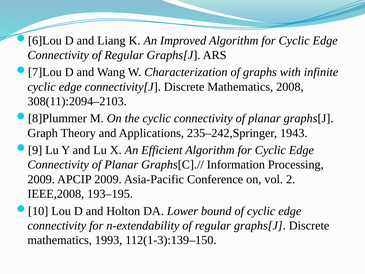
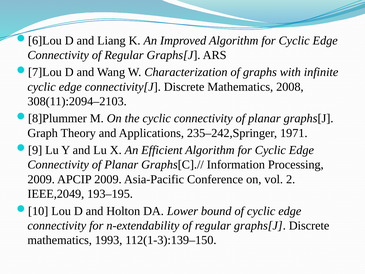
1943: 1943 -> 1971 (294, 133)
IEEE,2008: IEEE,2008 -> IEEE,2049 (56, 194)
